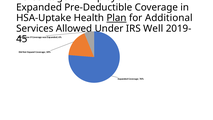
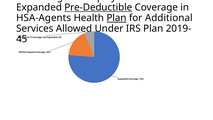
Pre-Deductible underline: none -> present (98, 7)
HSA-Uptake: HSA-Uptake -> HSA-Agents (44, 18)
IRS Well: Well -> Plan (153, 28)
